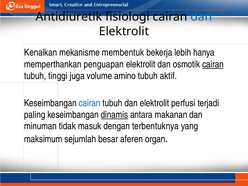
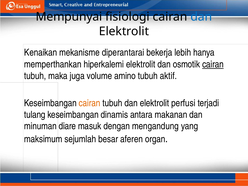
Antidiuretik: Antidiuretik -> Mempunyai (69, 17)
membentuk: membentuk -> diperantarai (123, 52)
penguapan: penguapan -> hiperkalemi (104, 64)
tinggi: tinggi -> maka (58, 76)
cairan colour: blue -> orange (90, 103)
paling: paling -> tulang (35, 115)
dinamis underline: present -> none (114, 115)
tidak: tidak -> diare (67, 126)
terbentuknya: terbentuknya -> mengandung (155, 126)
